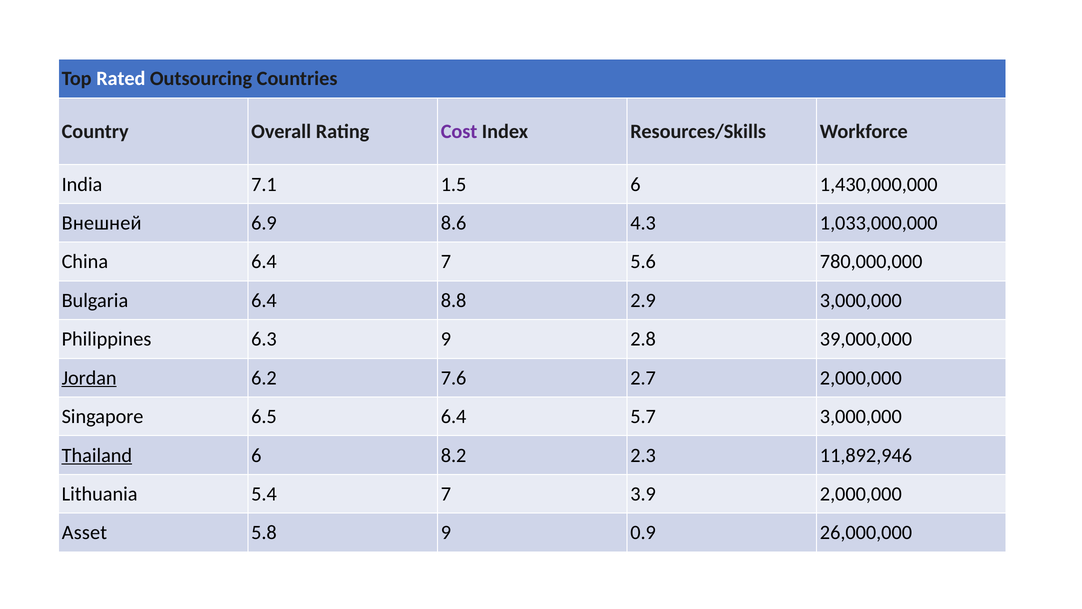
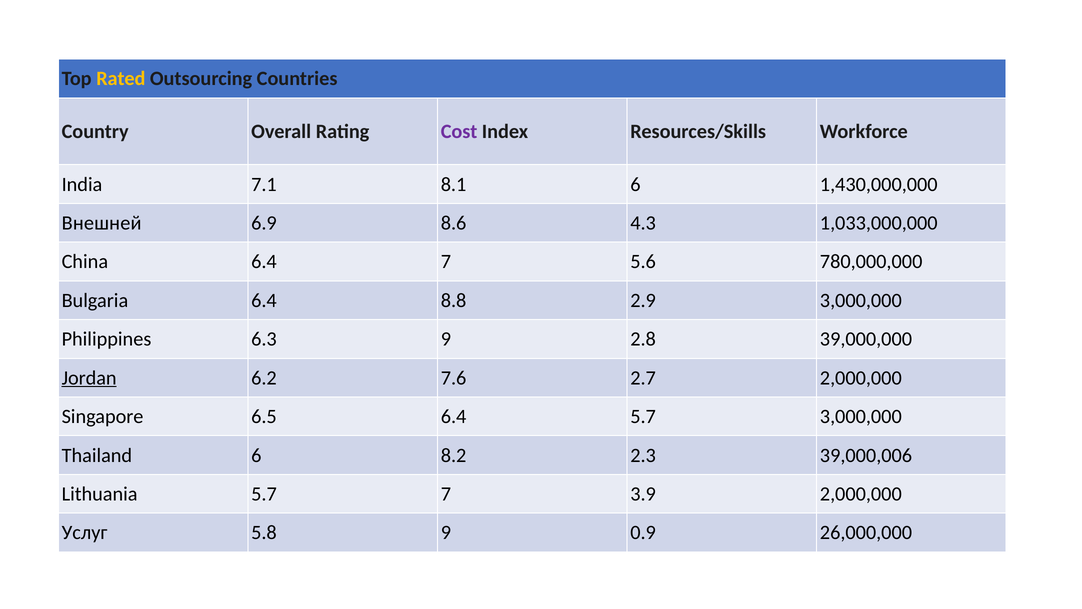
Rated colour: white -> yellow (121, 79)
1.5: 1.5 -> 8.1 (454, 184)
Thailand underline: present -> none (97, 455)
11,892,946: 11,892,946 -> 39,000,006 (866, 455)
Lithuania 5.4: 5.4 -> 5.7 (264, 494)
Asset: Asset -> Услуг (85, 532)
